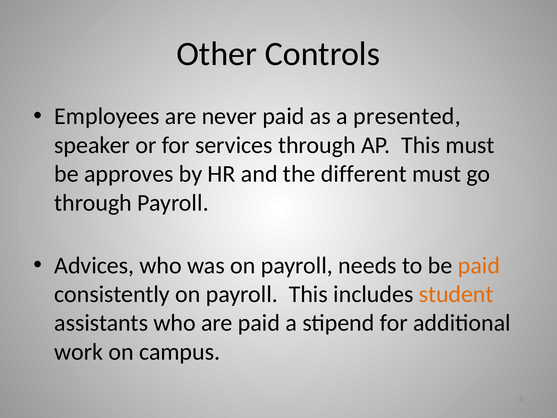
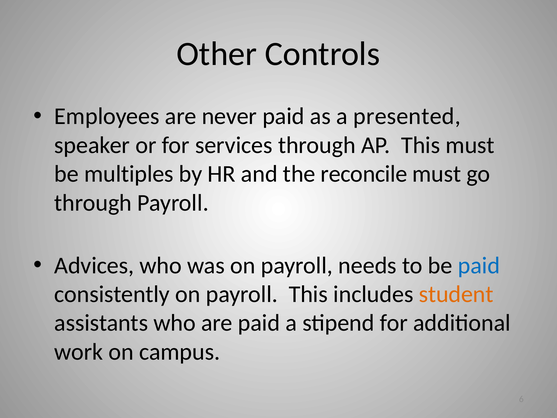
approves: approves -> multiples (129, 174)
different: different -> reconcile (364, 174)
paid colour: orange -> blue (479, 265)
